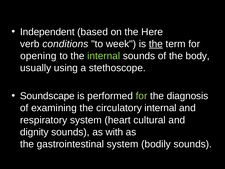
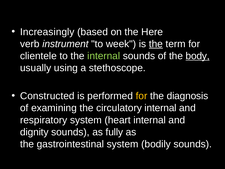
Independent: Independent -> Increasingly (47, 32)
conditions: conditions -> instrument (65, 44)
opening: opening -> clientele (38, 56)
body underline: none -> present (198, 56)
Soundscape: Soundscape -> Constructed (47, 96)
for colour: light green -> yellow (142, 96)
heart cultural: cultural -> internal (150, 120)
with: with -> fully (114, 132)
